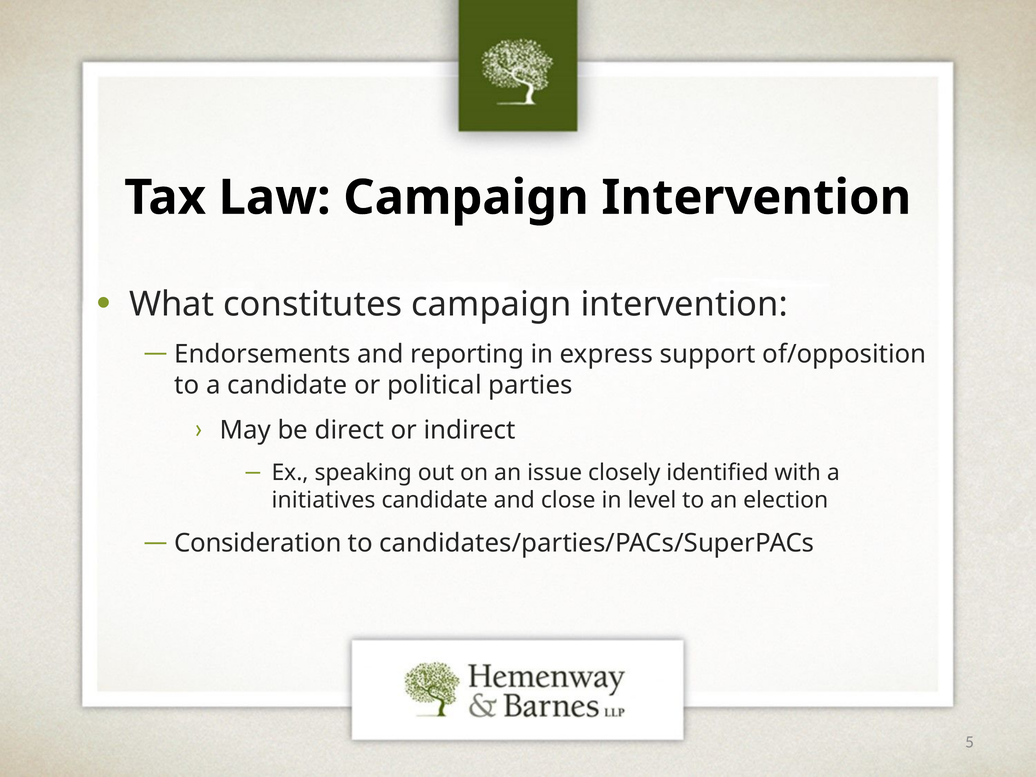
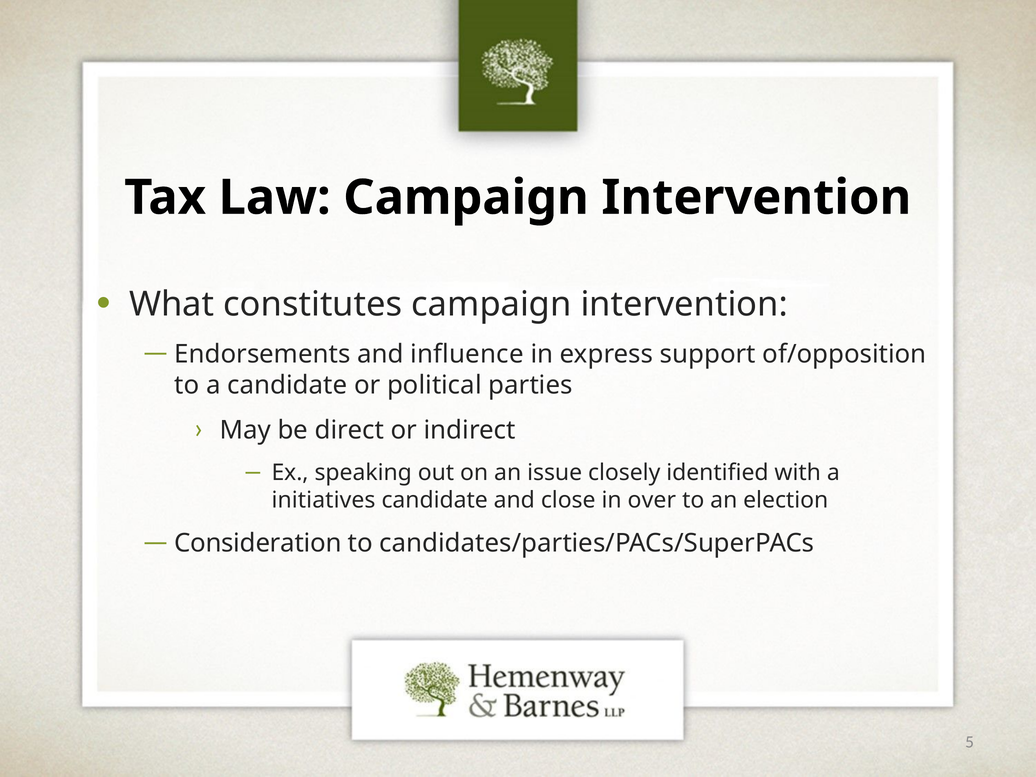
reporting: reporting -> influence (467, 354)
level: level -> over (652, 500)
